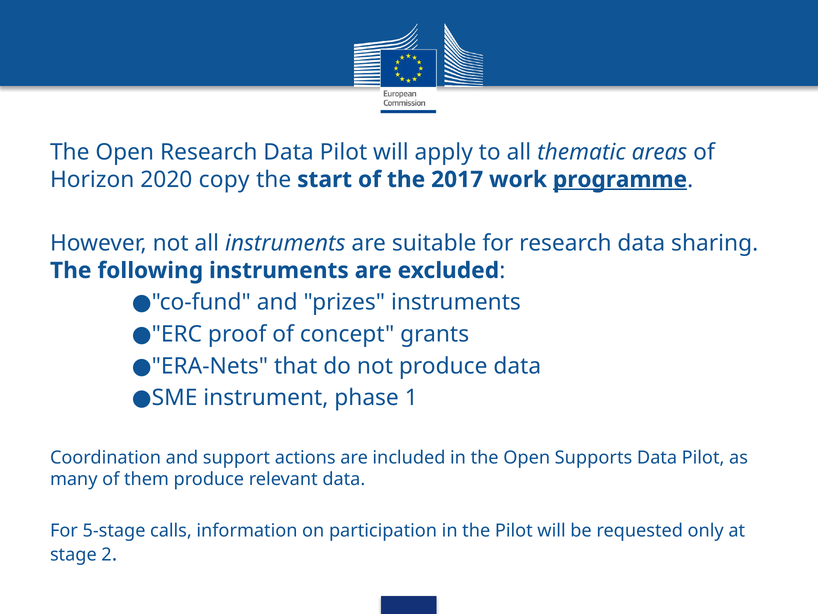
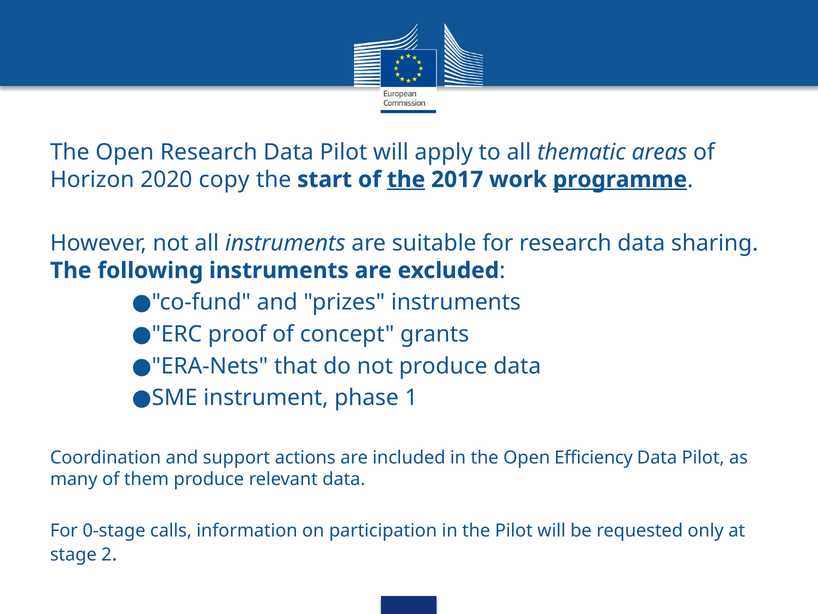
the underline: none -> present (406, 179)
Supports: Supports -> Efficiency (594, 457)
5-stage: 5-stage -> 0-stage (114, 530)
